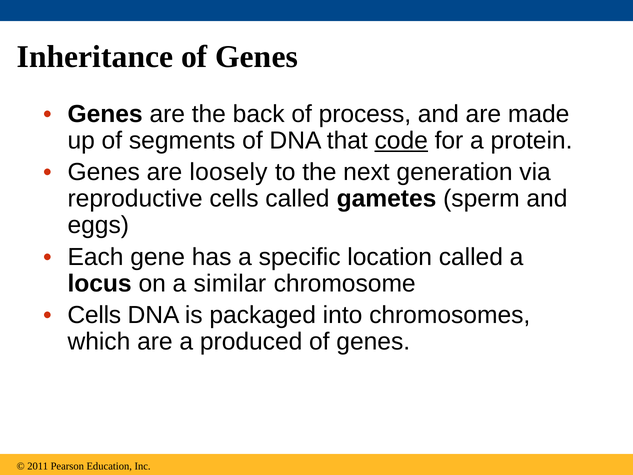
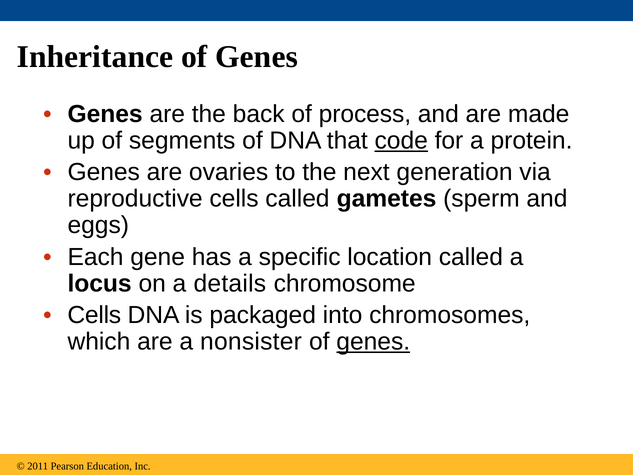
loosely: loosely -> ovaries (229, 172)
similar: similar -> details (230, 283)
produced: produced -> nonsister (251, 341)
genes underline: none -> present (373, 341)
